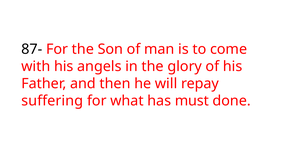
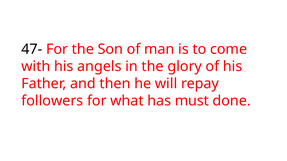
87-: 87- -> 47- (32, 49)
suffering: suffering -> followers (52, 101)
